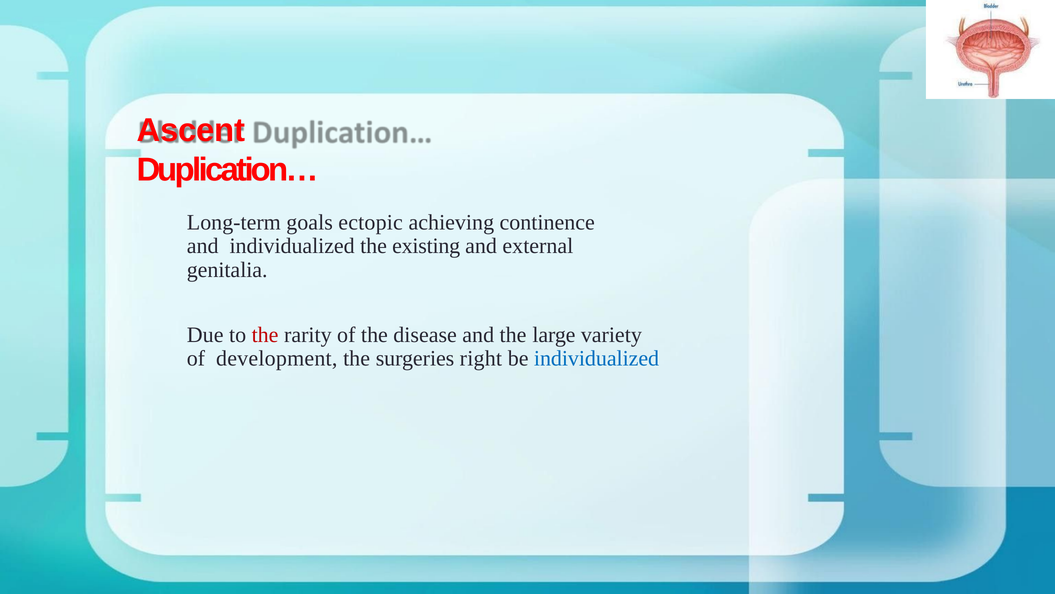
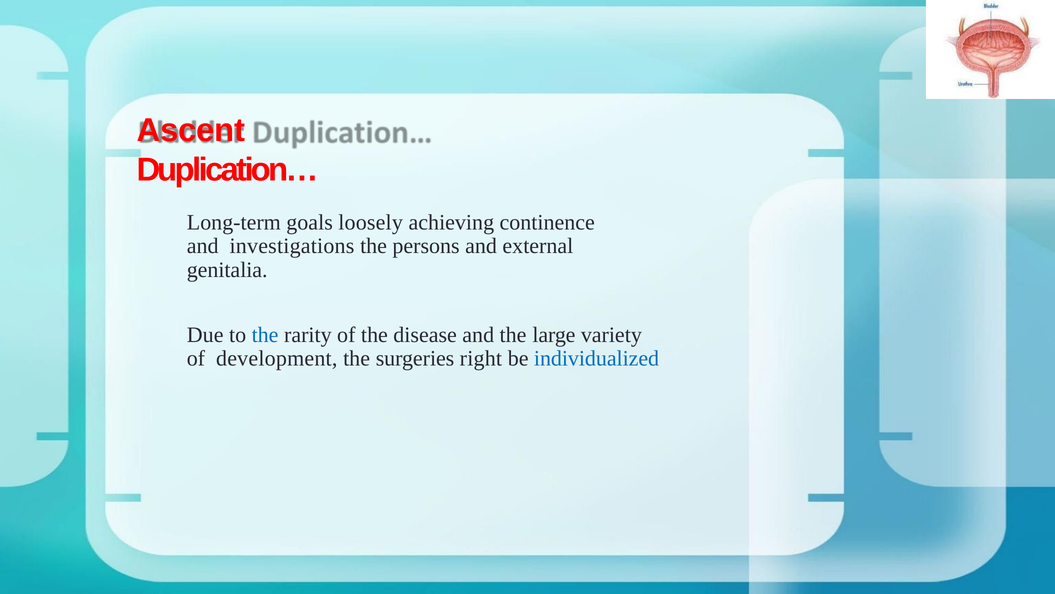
ectopic: ectopic -> loosely (371, 222)
and individualized: individualized -> investigations (292, 246)
existing: existing -> persons (426, 246)
the colour: red -> blue (265, 335)
